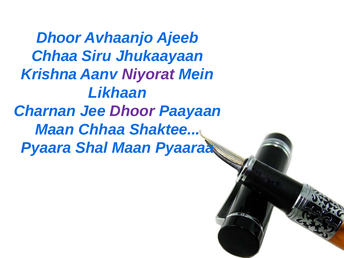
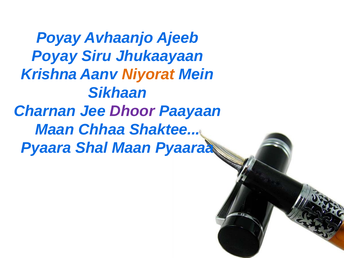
Dhoor: Dhoor -> Poyay (59, 38)
Chhaa: Chhaa -> Poyay (54, 56)
Niyorat colour: purple -> orange (148, 74)
Likhaan: Likhaan -> Sikhaan (118, 93)
